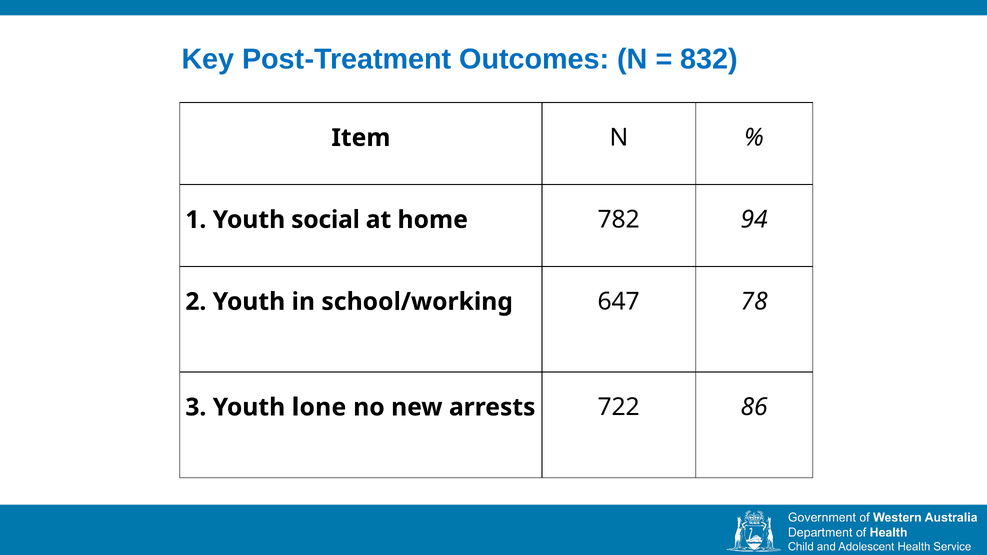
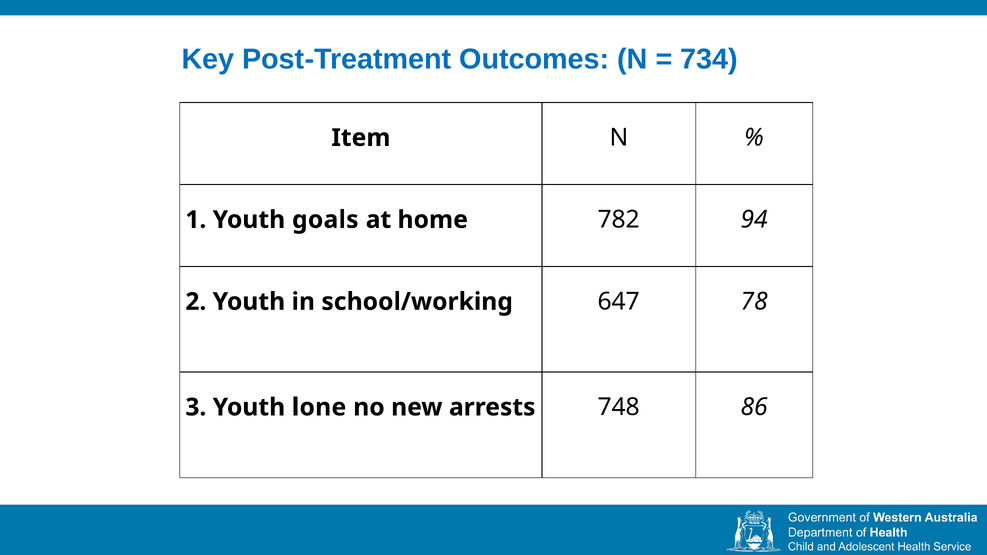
832: 832 -> 734 (709, 59)
social: social -> goals (325, 220)
722: 722 -> 748 (619, 407)
